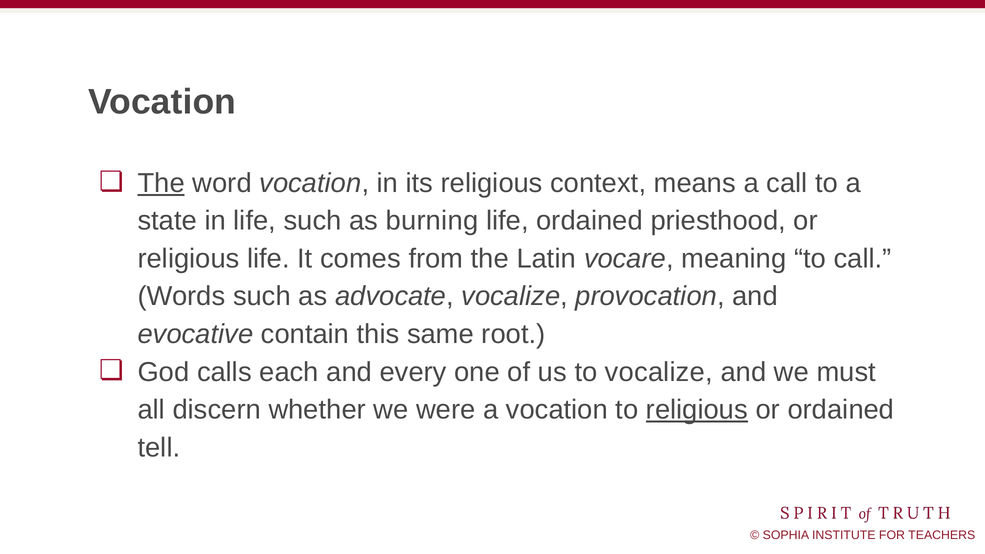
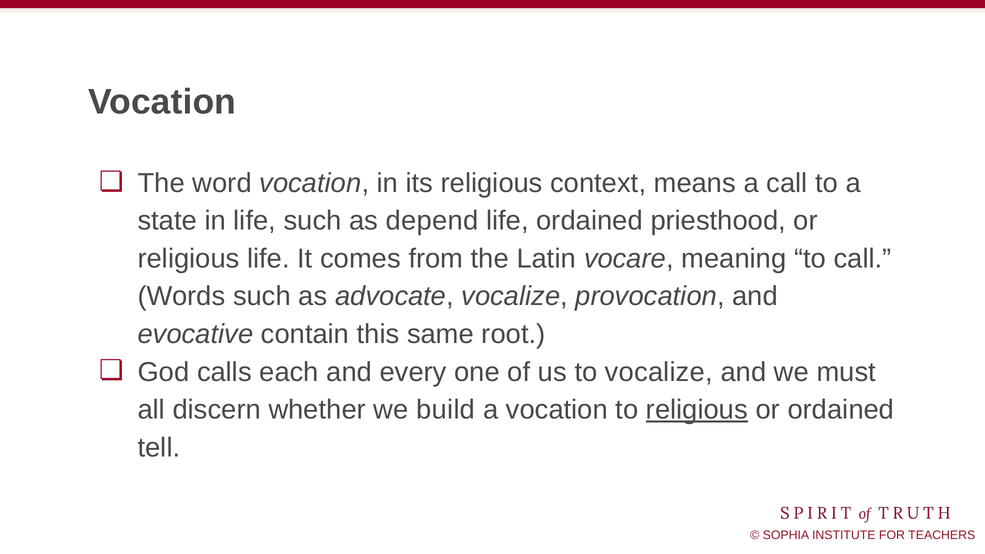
The underline: present -> none (161, 183)
burning: burning -> depend (432, 221)
were: were -> build (446, 410)
